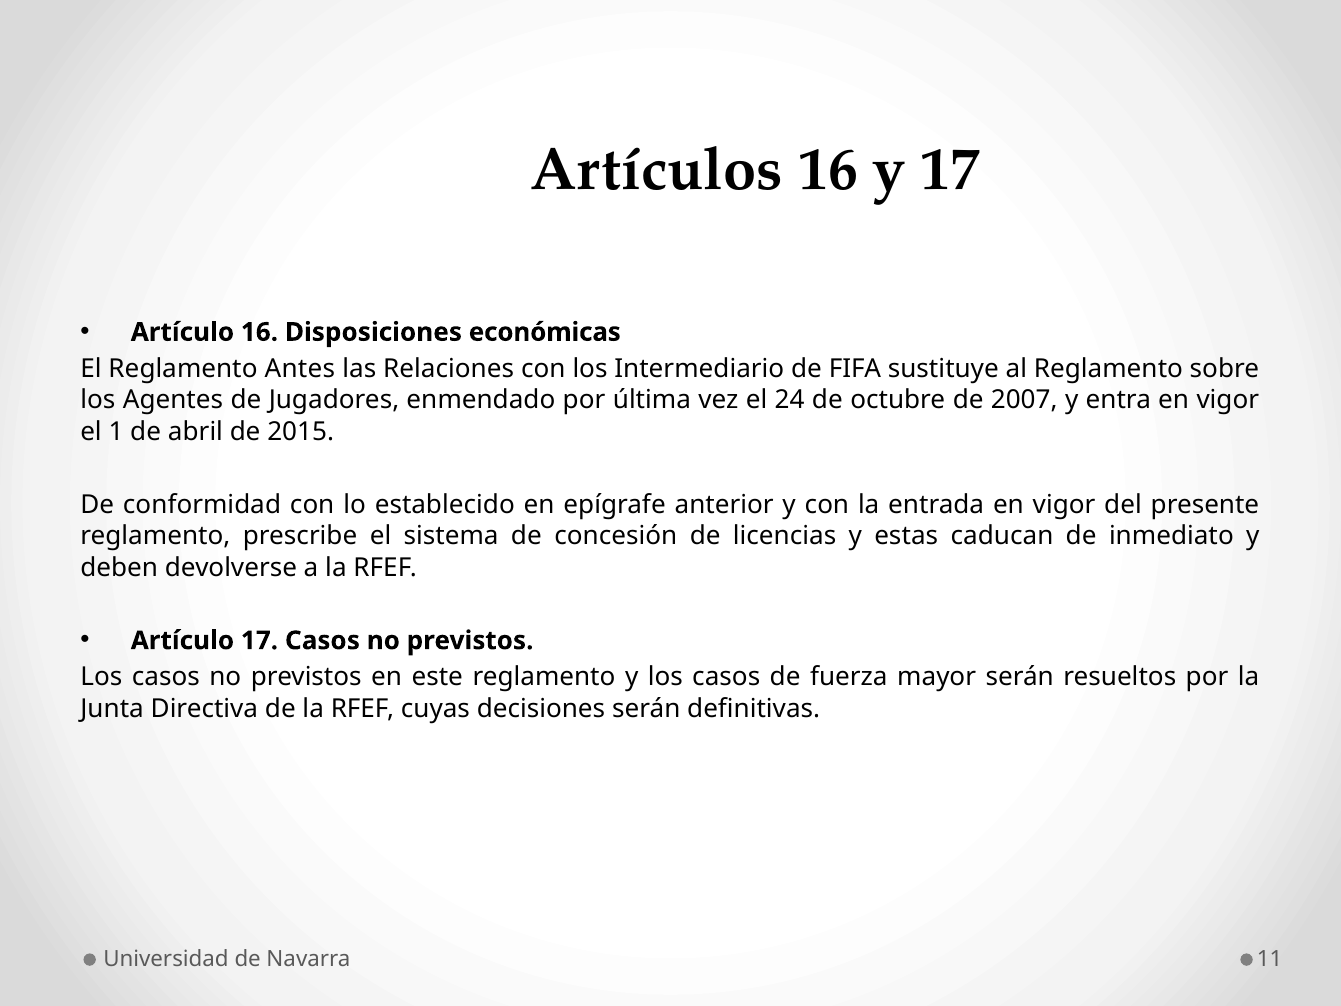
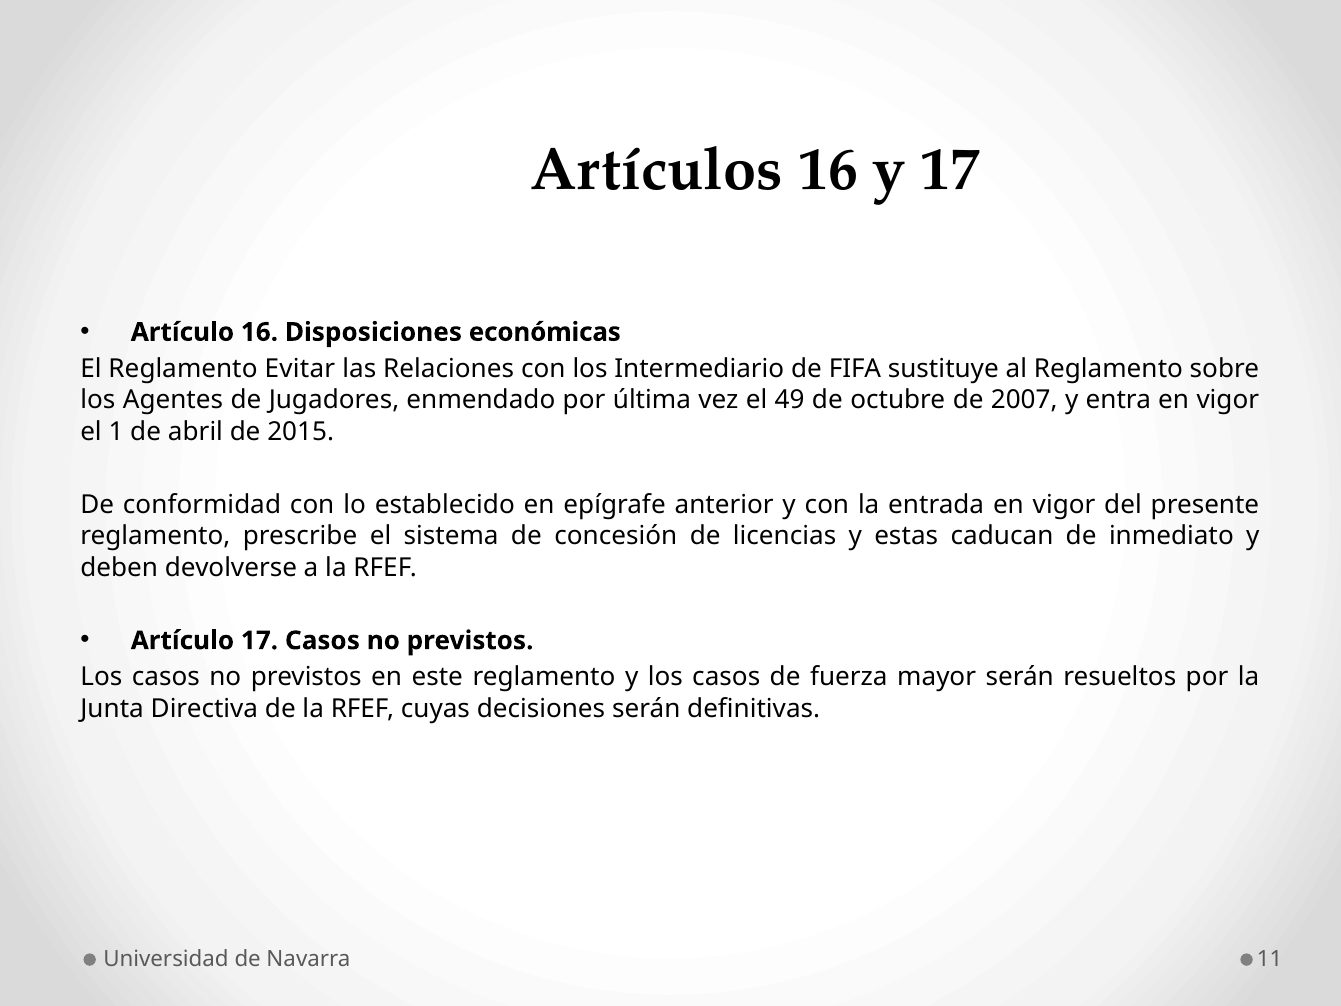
Antes: Antes -> Evitar (300, 369)
24: 24 -> 49 (790, 400)
